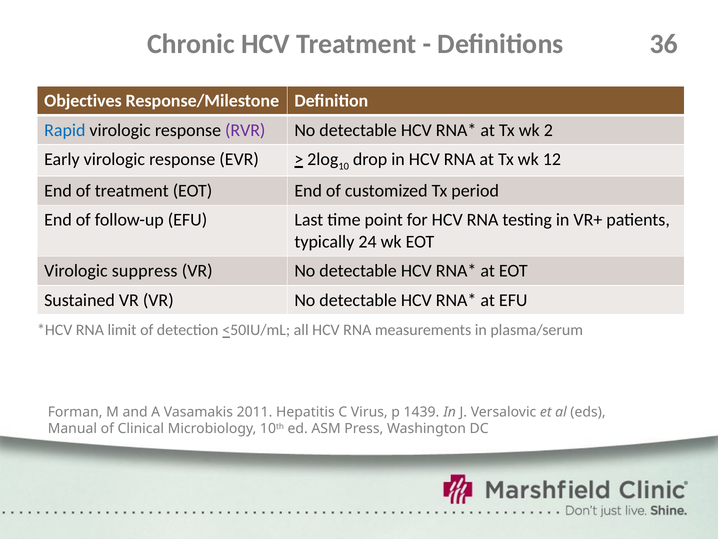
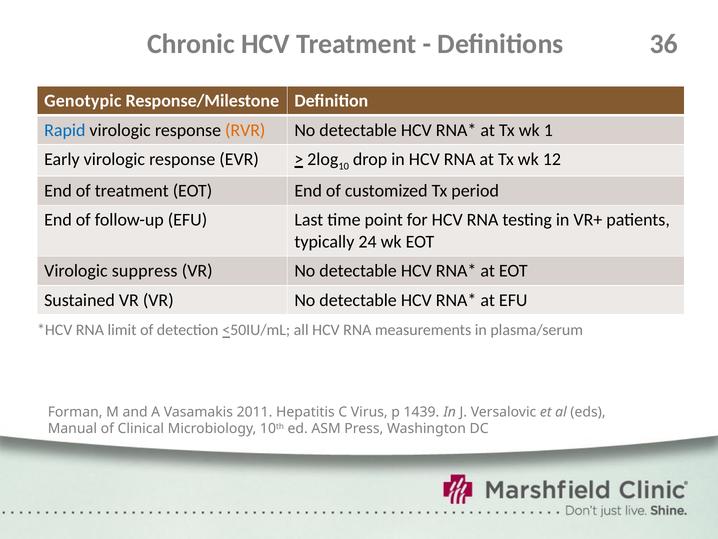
Objectives: Objectives -> Genotypic (83, 101)
RVR colour: purple -> orange (245, 130)
2: 2 -> 1 (548, 130)
